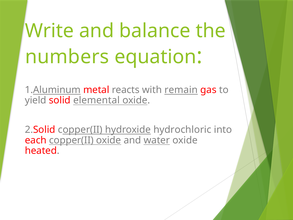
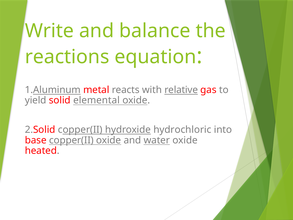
numbers: numbers -> reactions (67, 57)
remain: remain -> relative (181, 90)
each: each -> base (36, 140)
